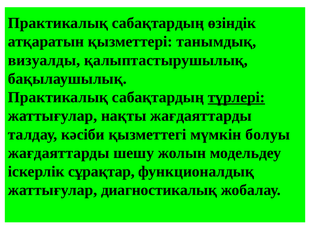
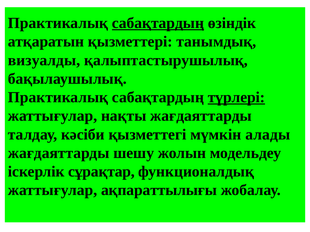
сабақтардың underline: none -> present (158, 23)
болуы: болуы -> алады (268, 135)
диагностикалық: диагностикалық -> ақпараттылығы (159, 191)
